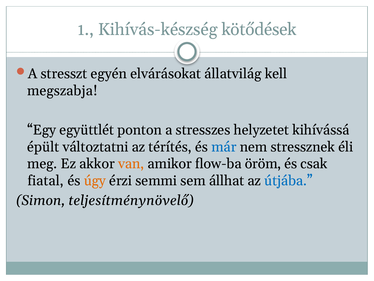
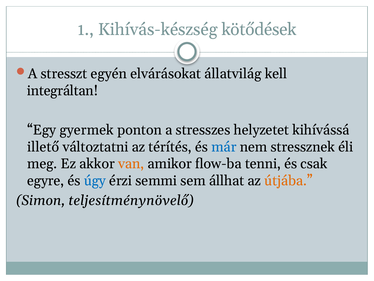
megszabja: megszabja -> integráltan (63, 91)
együttlét: együttlét -> gyermek (87, 130)
épült: épült -> illető (43, 147)
öröm: öröm -> tenni (263, 164)
fiatal: fiatal -> egyre (46, 180)
úgy colour: orange -> blue (95, 180)
útjába colour: blue -> orange (288, 180)
